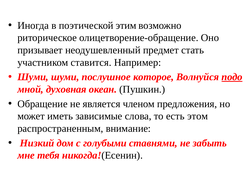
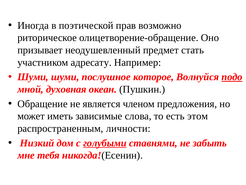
этим: этим -> прав (126, 25)
ставится: ставится -> адресату (91, 62)
внимание: внимание -> личности (128, 128)
голубыми underline: none -> present (105, 143)
